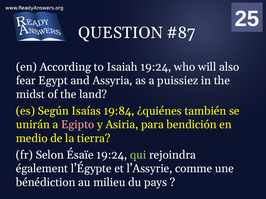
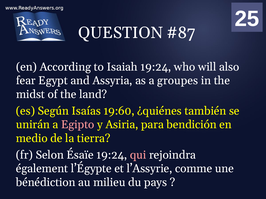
puissiez: puissiez -> groupes (178, 81)
19:84: 19:84 -> 19:60 (119, 111)
qui colour: light green -> pink (138, 155)
